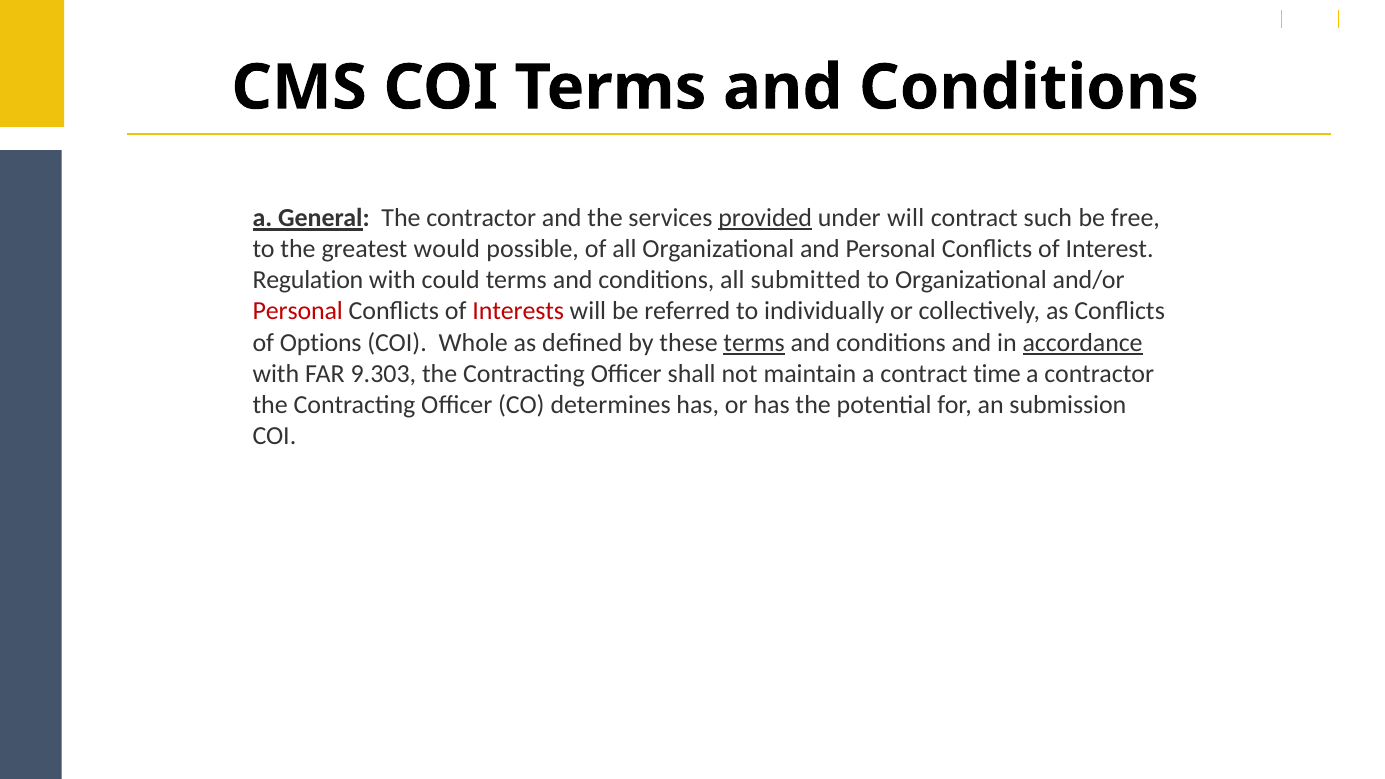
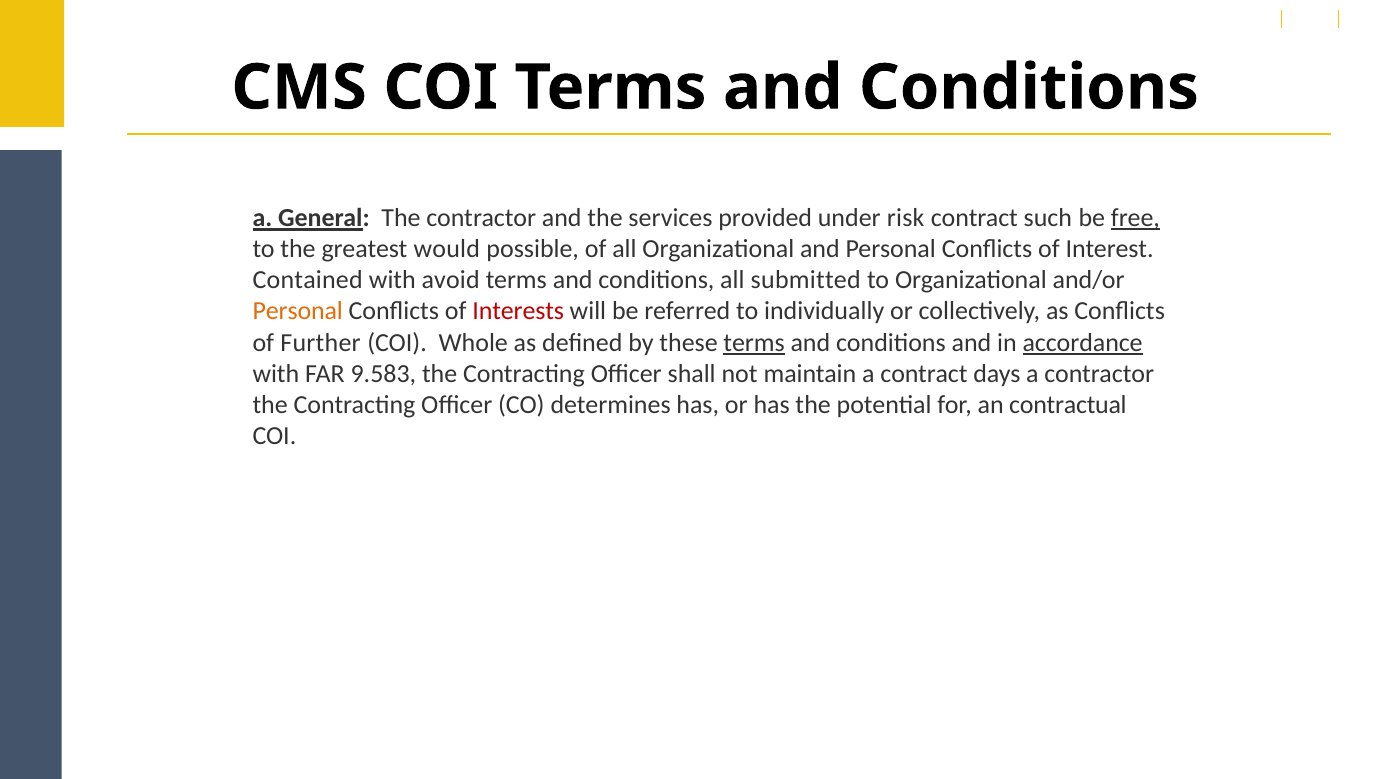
provided underline: present -> none (765, 218)
under will: will -> risk (906, 218)
free underline: none -> present (1135, 218)
Regulation: Regulation -> Contained (308, 280)
could: could -> avoid (451, 280)
Personal colour: red -> orange (298, 311)
Options: Options -> Further (321, 343)
9.303: 9.303 -> 9.583 (383, 374)
time: time -> days (997, 374)
submission: submission -> contractual (1068, 405)
